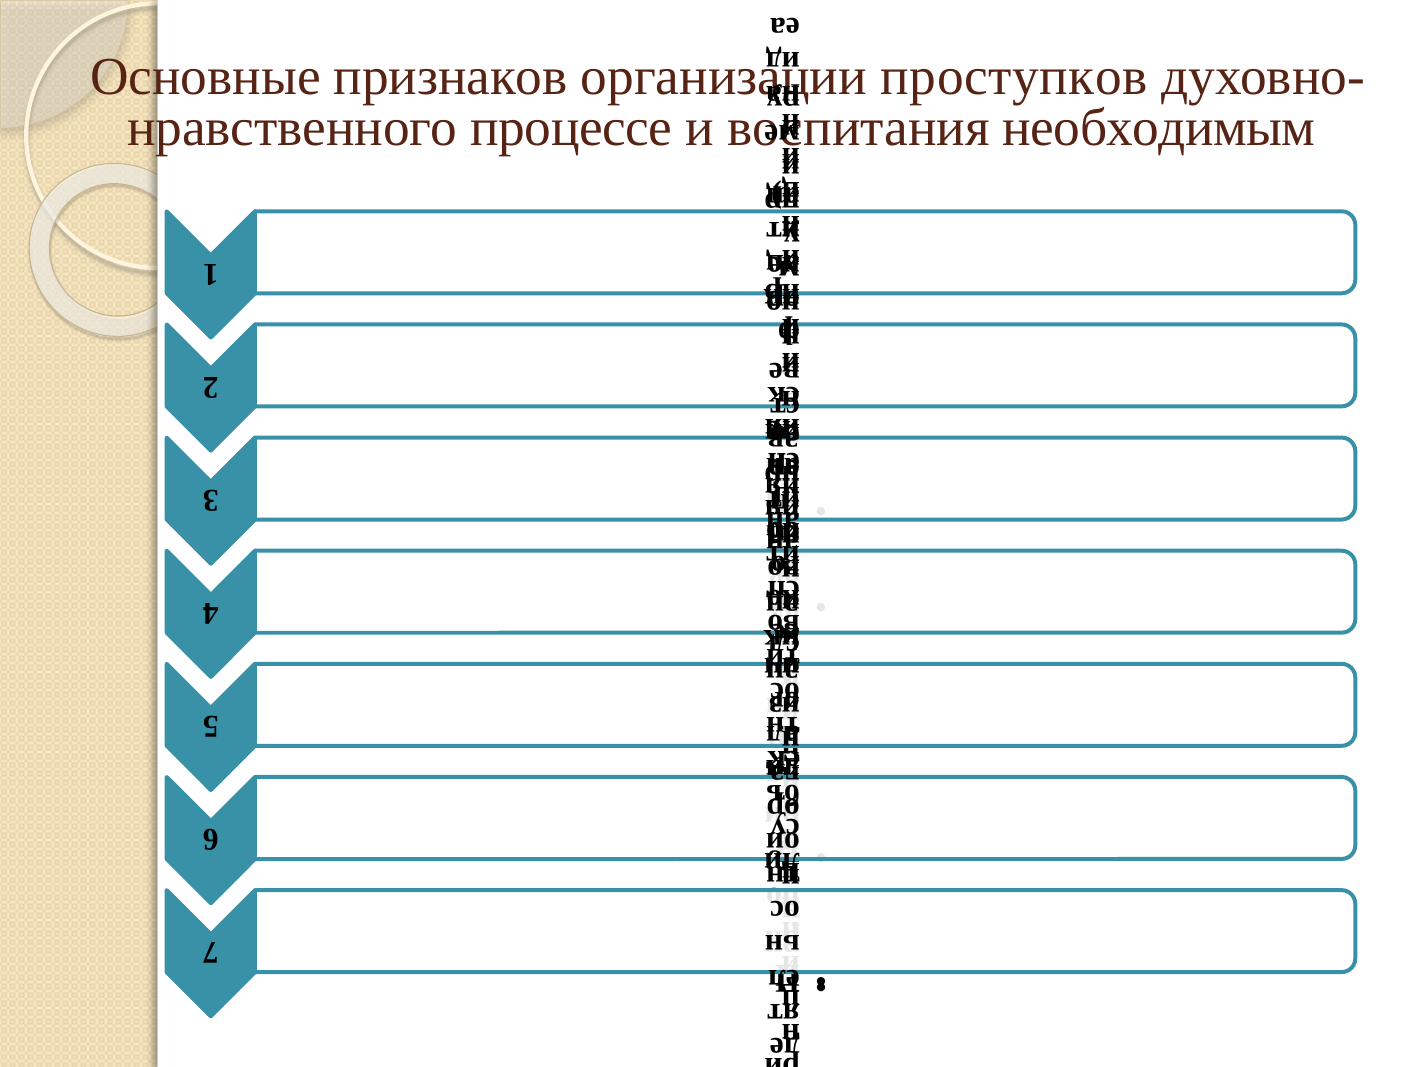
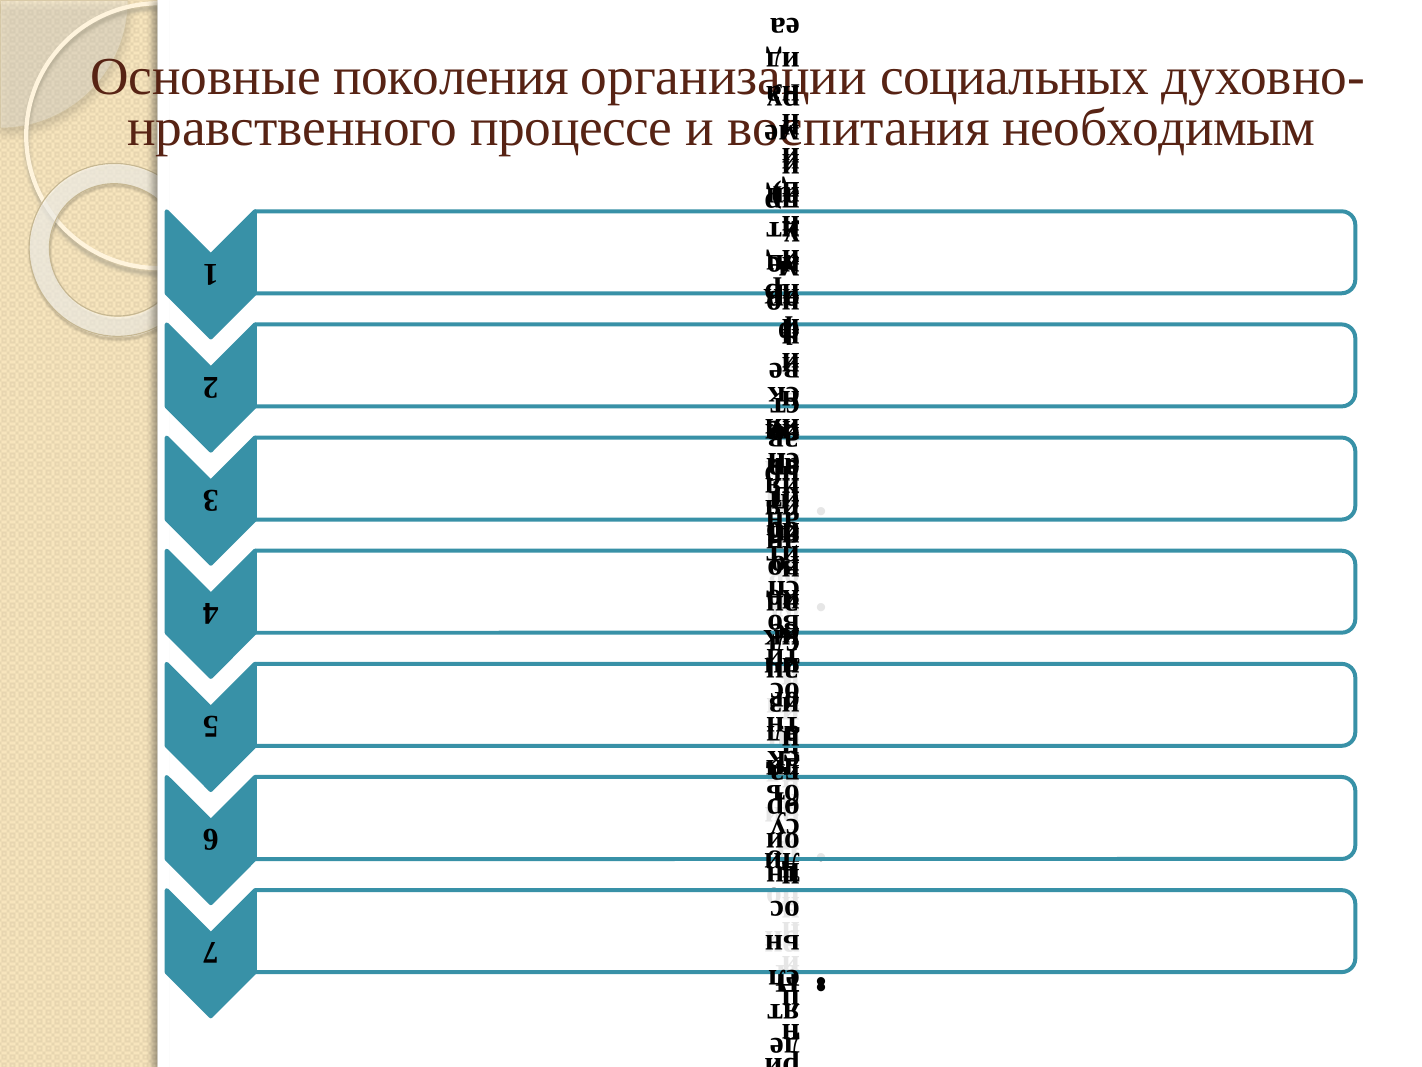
признаков: признаков -> поколения (451, 77)
проступков: проступков -> социальных (1015, 77)
